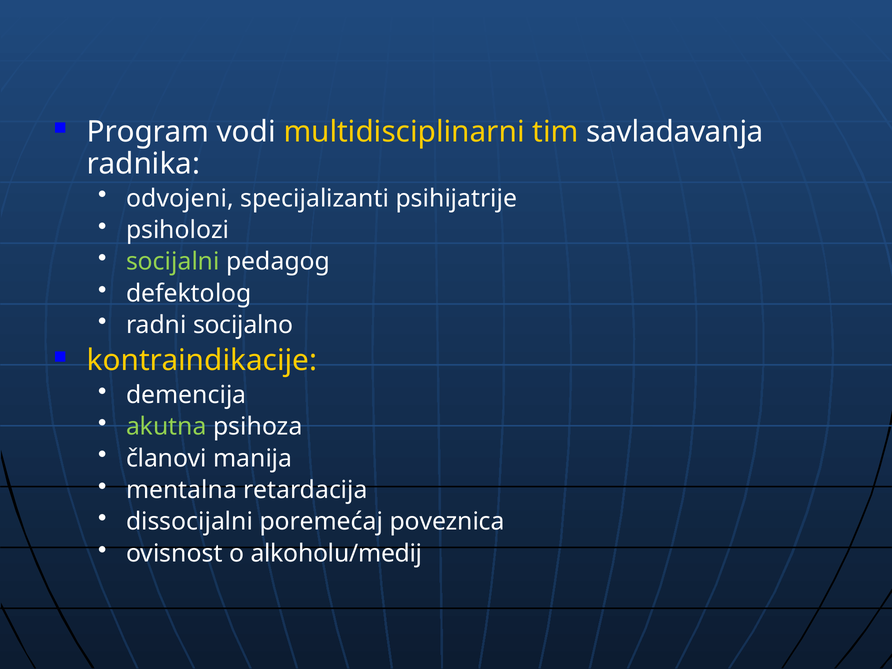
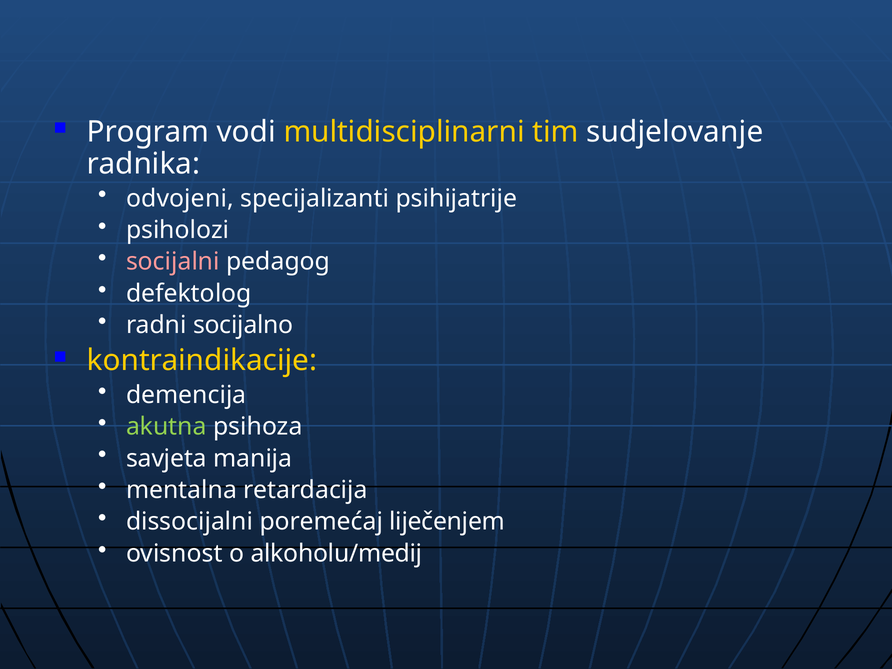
savladavanja: savladavanja -> sudjelovanje (675, 132)
socijalni colour: light green -> pink (173, 262)
članovi: članovi -> savjeta (166, 458)
poveznica: poveznica -> liječenjem (447, 522)
